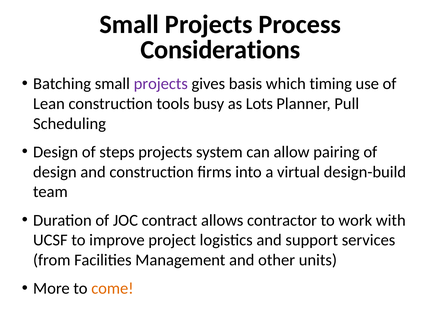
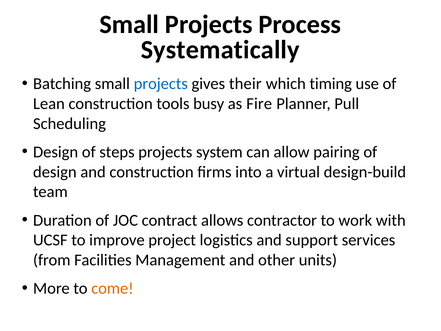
Considerations: Considerations -> Systematically (220, 50)
projects colour: purple -> blue (161, 84)
basis: basis -> their (245, 84)
Lots: Lots -> Fire (259, 104)
